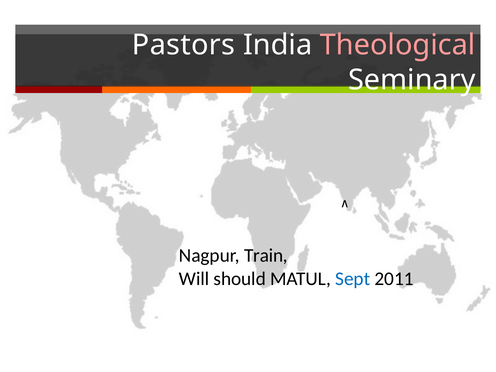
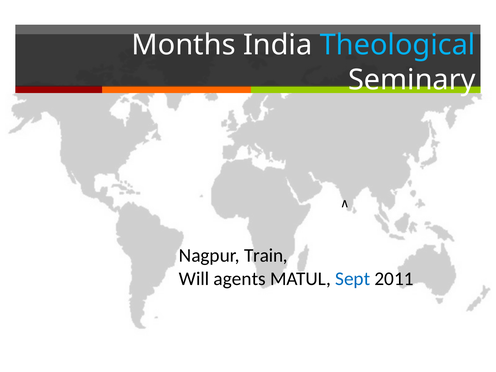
Pastors: Pastors -> Months (184, 45)
Theological colour: pink -> light blue (398, 45)
should: should -> agents (240, 279)
